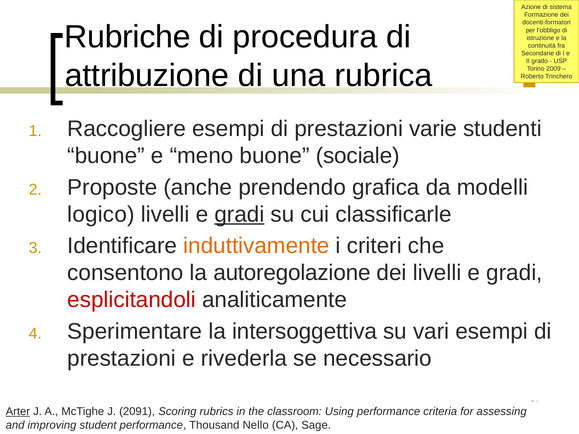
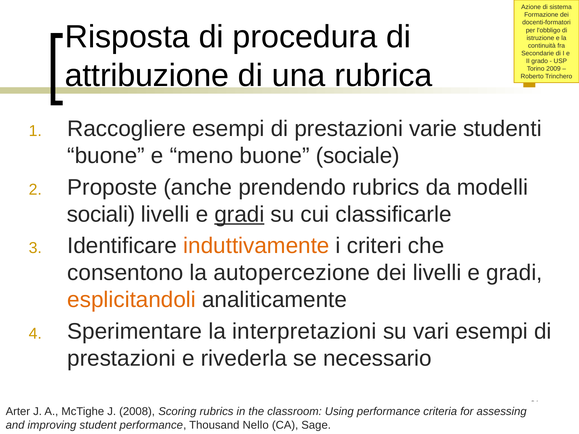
Rubriche: Rubriche -> Risposta (127, 37)
prendendo grafica: grafica -> rubrics (386, 187)
logico: logico -> sociali (101, 214)
autoregolazione: autoregolazione -> autopercezione (292, 273)
esplicitandoli colour: red -> orange (132, 300)
intersoggettiva: intersoggettiva -> interpretazioni (304, 332)
Arter underline: present -> none (18, 412)
2091: 2091 -> 2008 (137, 412)
